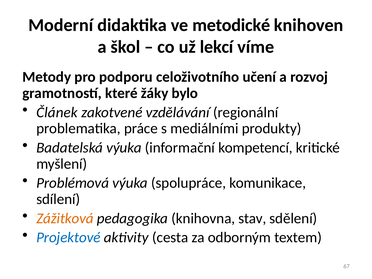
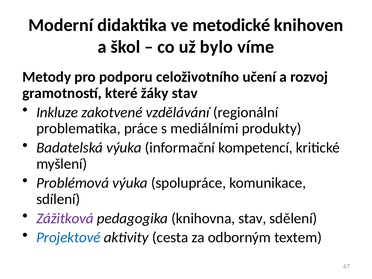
lekcí: lekcí -> bylo (216, 47)
žáky bylo: bylo -> stav (185, 93)
Článek: Článek -> Inkluze (57, 112)
Zážitková colour: orange -> purple (65, 218)
